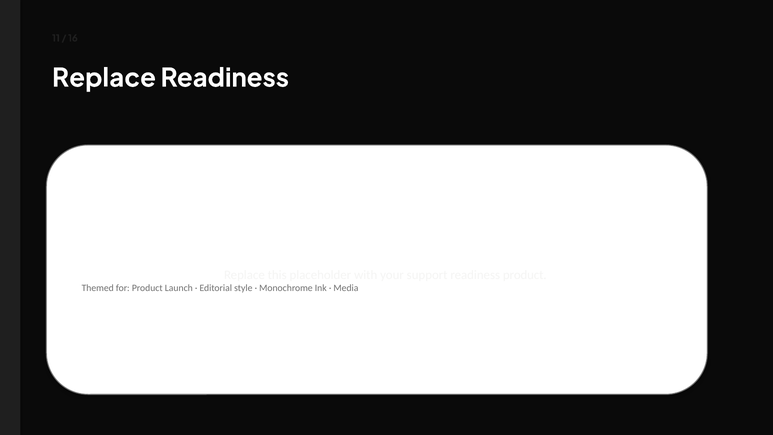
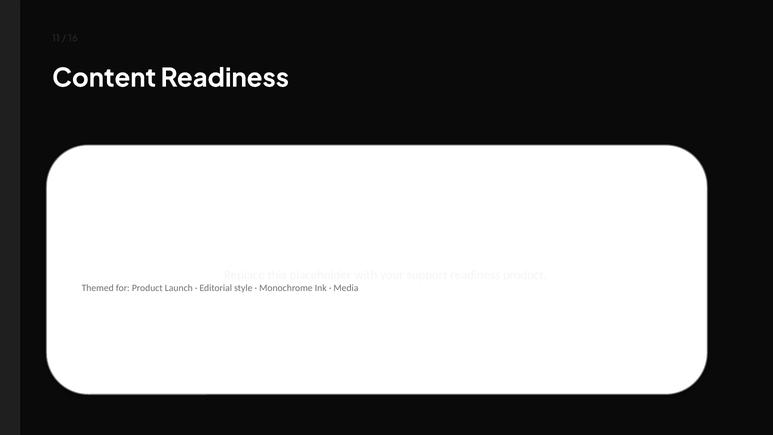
Replace: Replace -> Content (104, 78)
